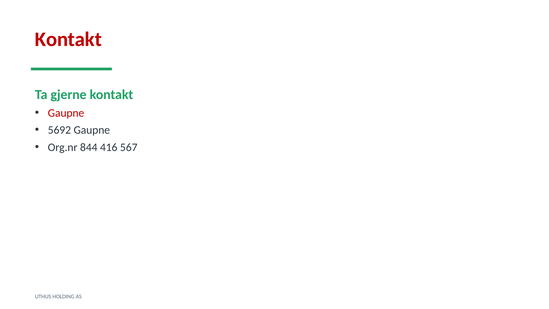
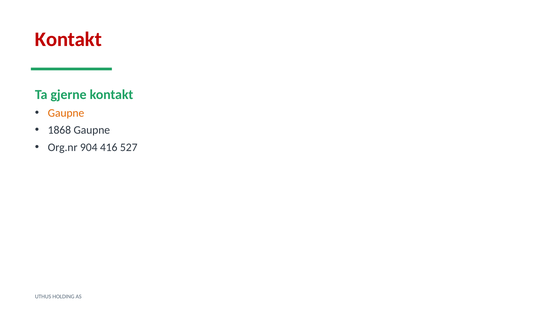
Gaupne colour: red -> orange (66, 113)
5692: 5692 -> 1868 (59, 130)
844: 844 -> 904 (89, 147)
567: 567 -> 527 (129, 147)
